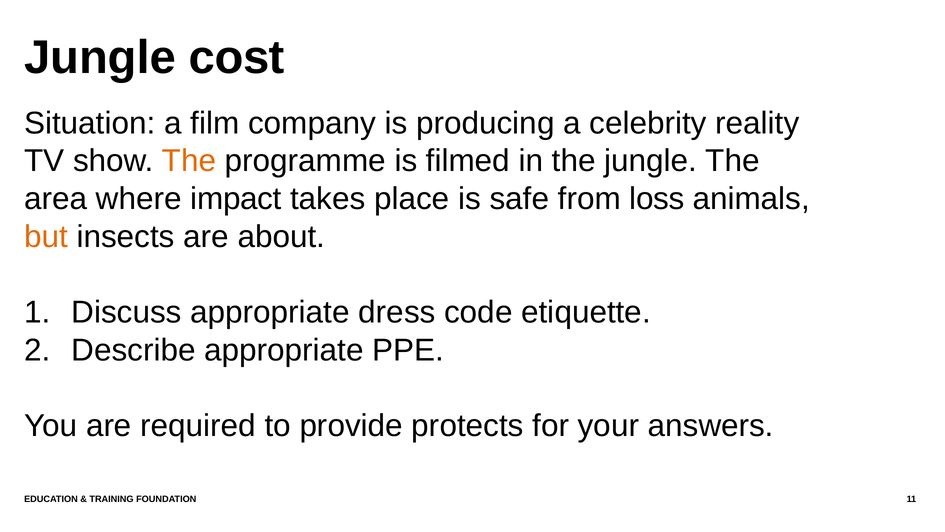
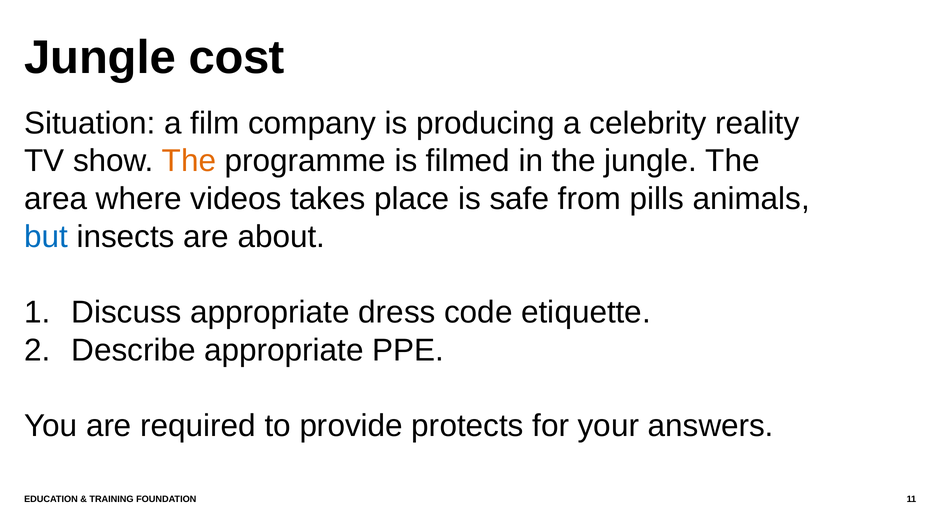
impact: impact -> videos (236, 199)
loss: loss -> pills (657, 199)
but colour: orange -> blue (46, 236)
